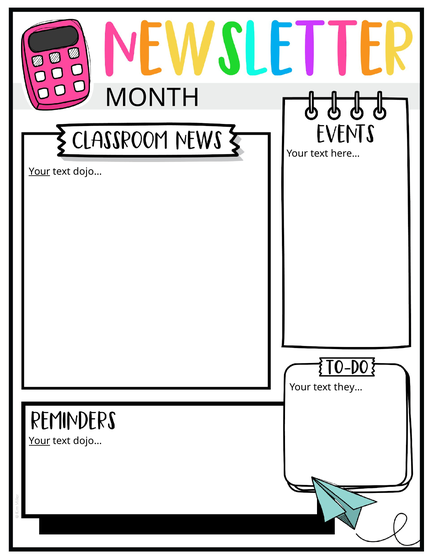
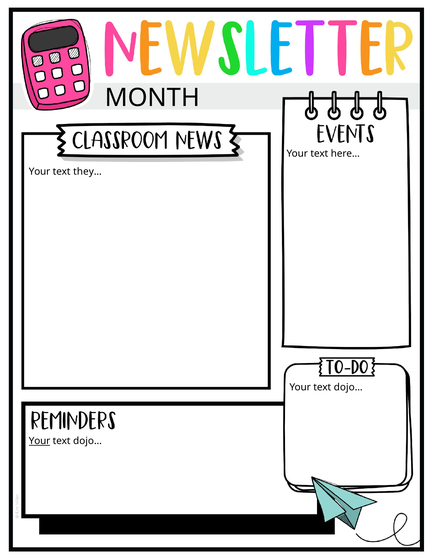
Your underline: present -> none (40, 172)
dojo…: dojo… -> they… (87, 172)
they…: they… -> dojo… (348, 387)
